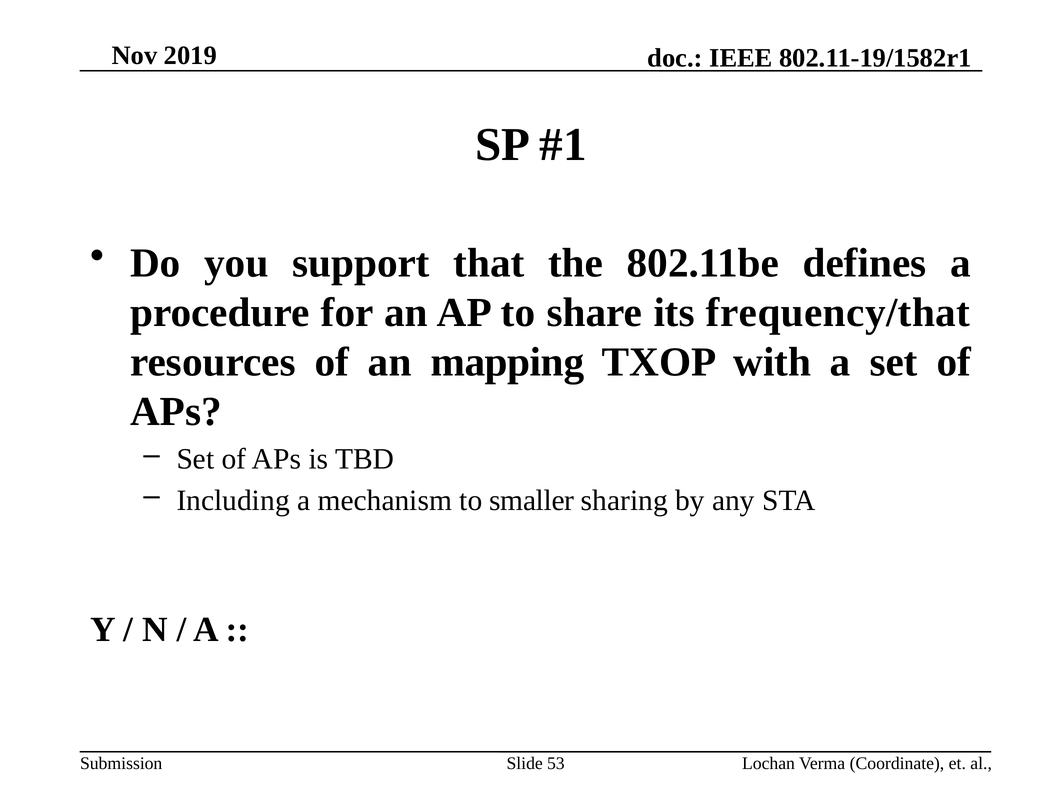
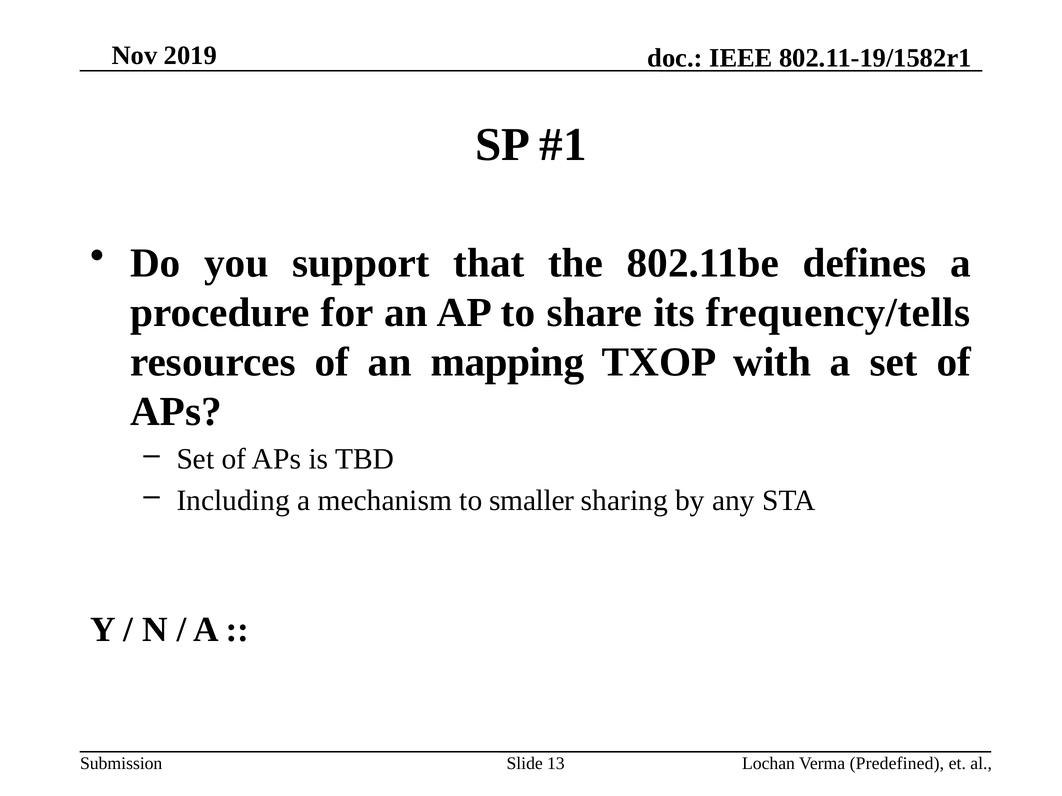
frequency/that: frequency/that -> frequency/tells (838, 313)
53: 53 -> 13 (556, 764)
Coordinate: Coordinate -> Predefined (897, 764)
